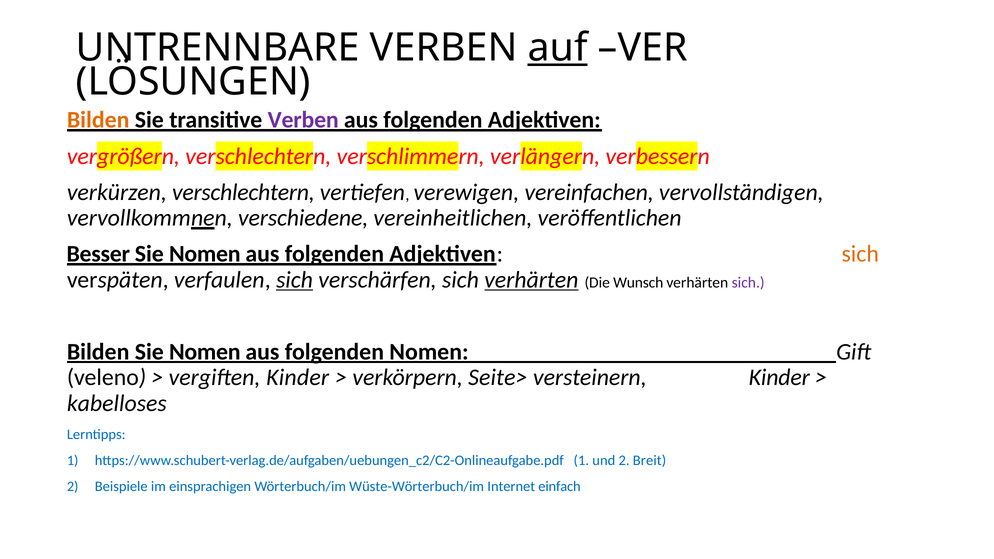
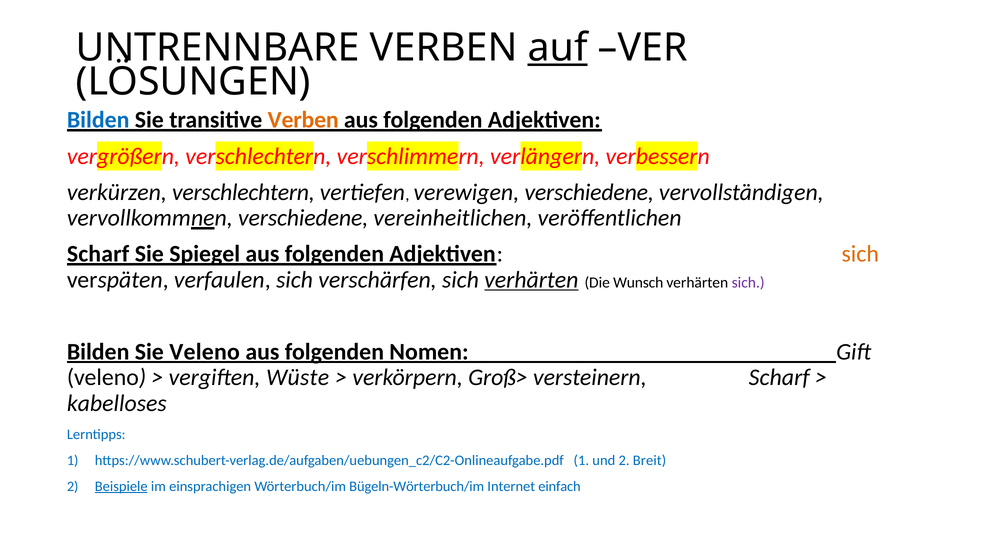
Bilden colour: orange -> blue (98, 120)
Verben colour: purple -> orange (303, 120)
verewigen vereinfachen: vereinfachen -> verschiedene (589, 192)
Besser: Besser -> Scharf (98, 254)
Nomen: Nomen -> Spiegel (205, 254)
sich underline: present -> none (295, 280)
Bilden Sie Nomen: Nomen -> Veleno (205, 352)
vergiften Kinder: Kinder -> Wüste (298, 378)
Seite>: Seite> -> Groß> (498, 378)
versteinern Kinder: Kinder -> Scharf (779, 378)
Beispiele underline: none -> present (121, 487)
Wüste-Wörterbuch/im: Wüste-Wörterbuch/im -> Bügeln-Wörterbuch/im (417, 487)
